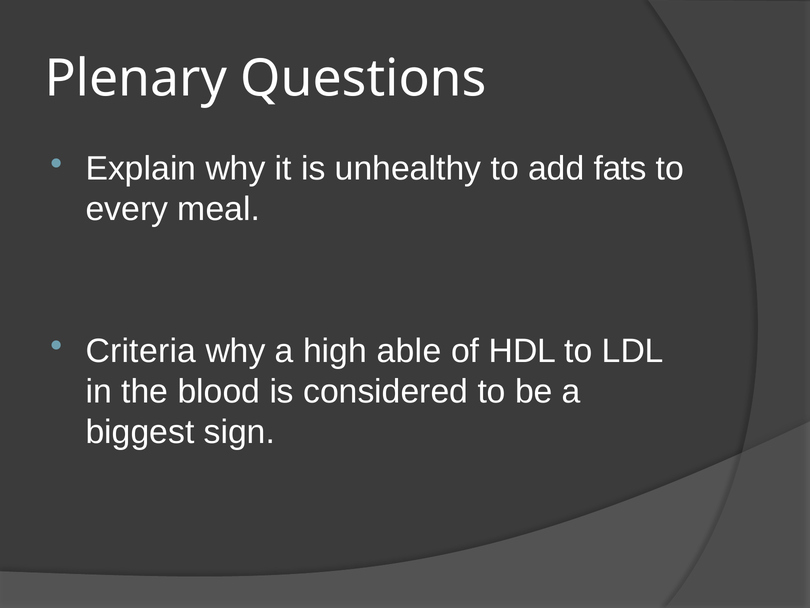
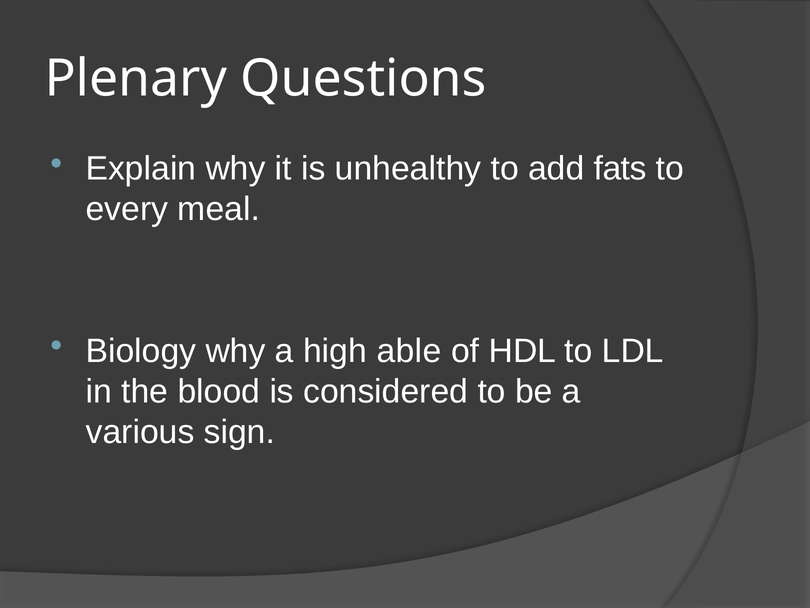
Criteria: Criteria -> Biology (141, 351)
biggest: biggest -> various (140, 432)
